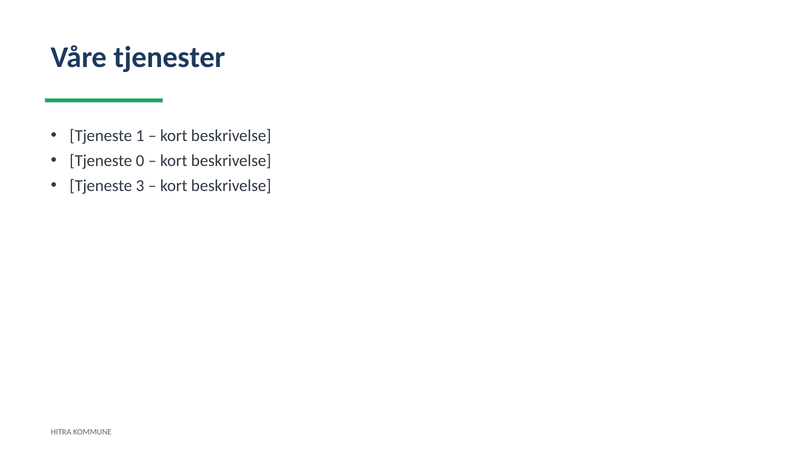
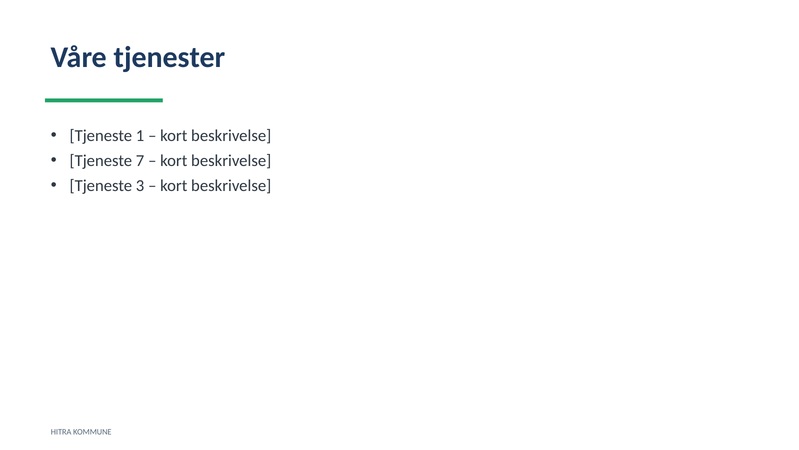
0: 0 -> 7 (140, 160)
